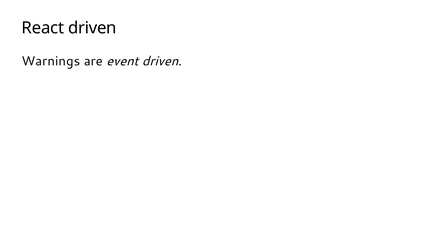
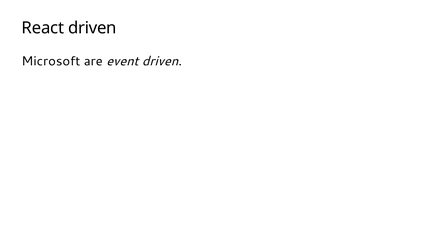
Warnings: Warnings -> Microsoft (51, 61)
